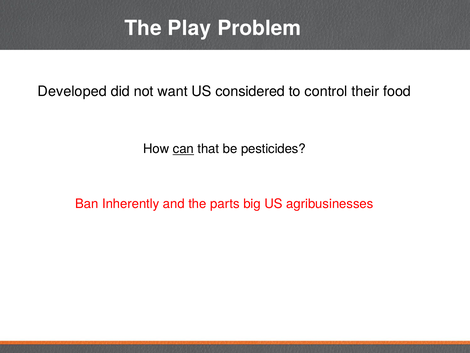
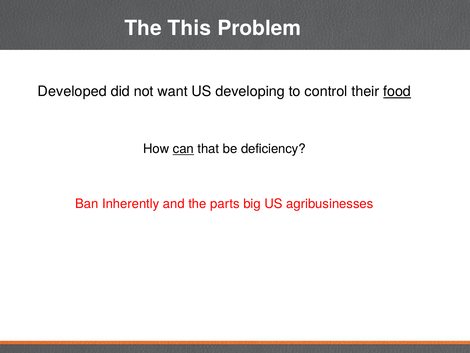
Play: Play -> This (189, 28)
considered: considered -> developing (250, 91)
food underline: none -> present (397, 91)
pesticides: pesticides -> deficiency (273, 149)
